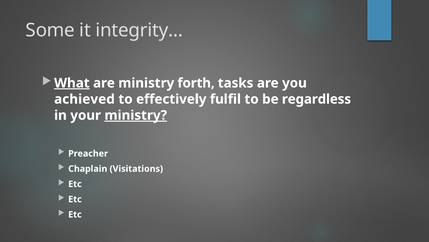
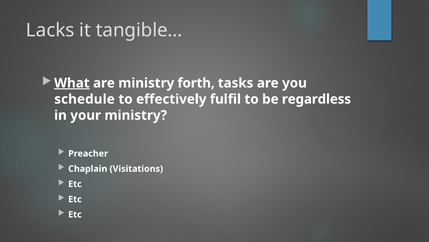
Some: Some -> Lacks (50, 30)
integrity…: integrity… -> tangible… (139, 30)
achieved: achieved -> schedule (84, 99)
ministry underline: present -> none (136, 115)
